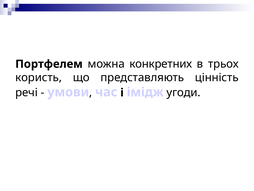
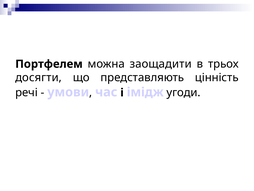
конкретних: конкретних -> заощадити (161, 64)
користь: користь -> досягти (39, 77)
